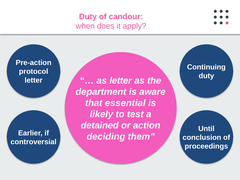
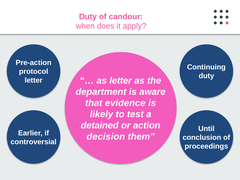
essential: essential -> evidence (125, 103)
deciding: deciding -> decision (106, 137)
